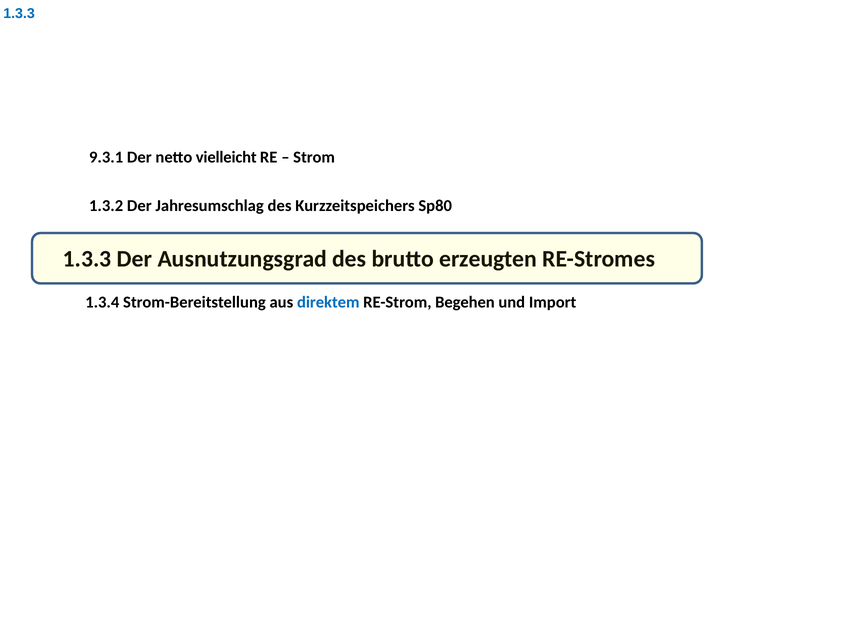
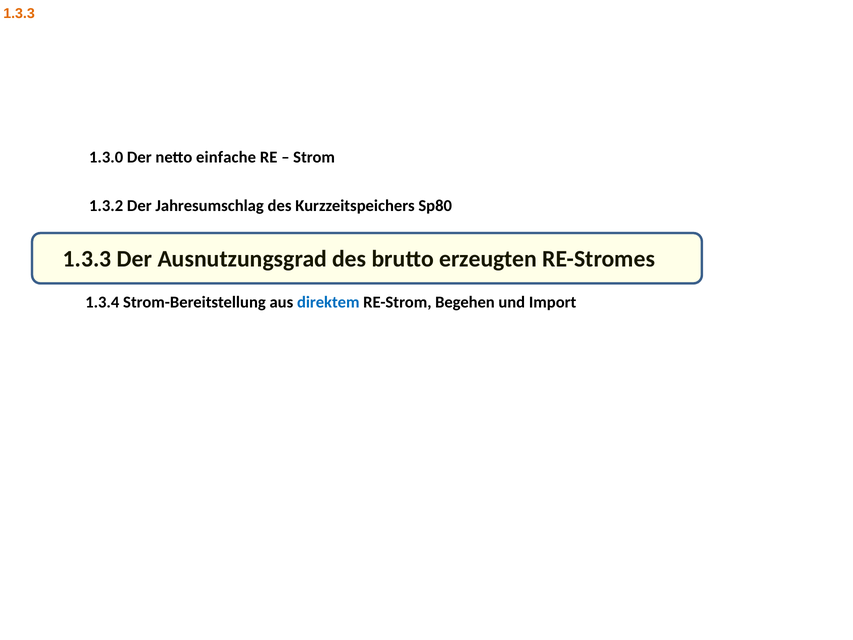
1.3.3 colour: blue -> orange (19, 14)
9.3.1: 9.3.1 -> 1.3.0 (106, 157)
vielleicht: vielleicht -> einfache (226, 157)
